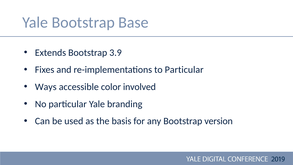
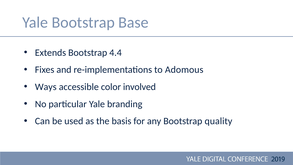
3.9: 3.9 -> 4.4 (116, 53)
to Particular: Particular -> Adomous (184, 70)
version: version -> quality (218, 121)
